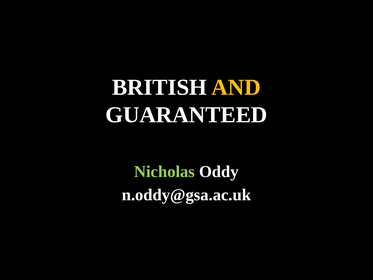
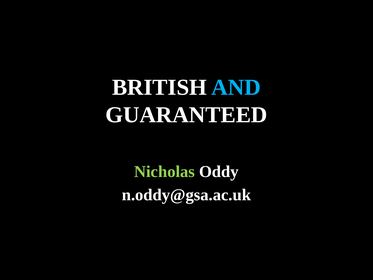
AND colour: yellow -> light blue (236, 87)
